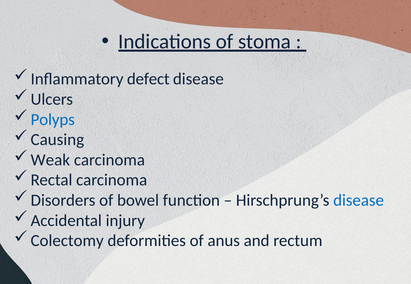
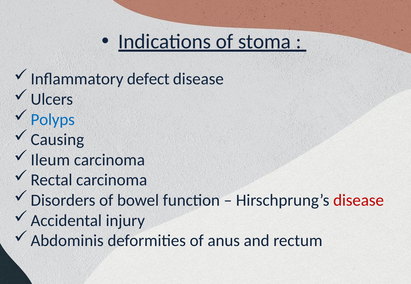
Weak: Weak -> Ileum (50, 160)
disease colour: blue -> red (359, 201)
Colectomy: Colectomy -> Abdominis (67, 241)
